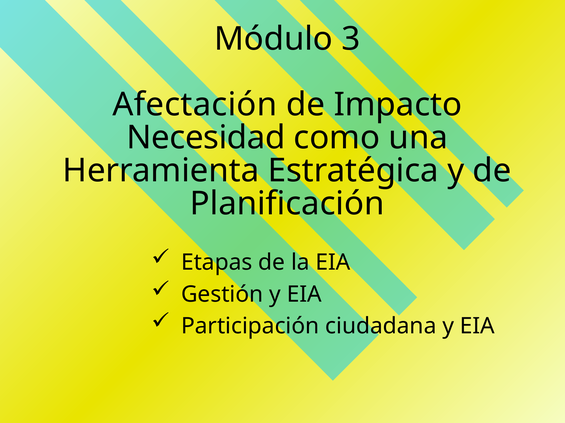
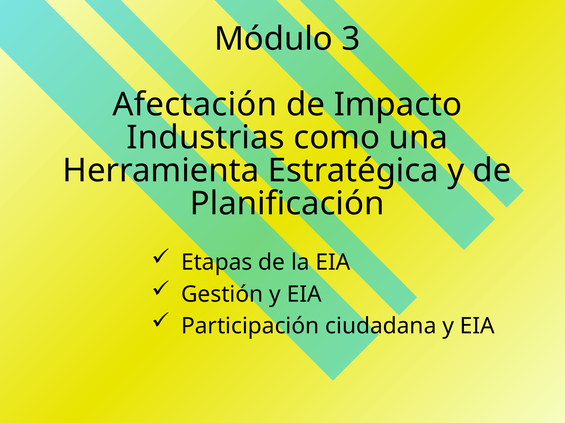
Necesidad: Necesidad -> Industrias (206, 138)
